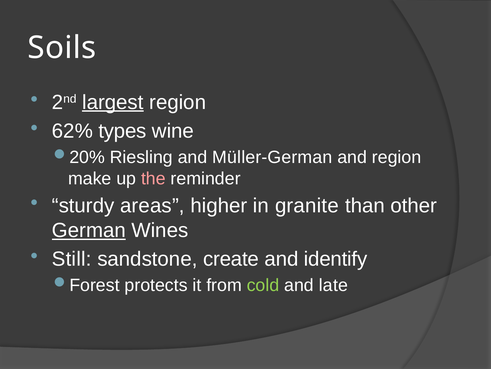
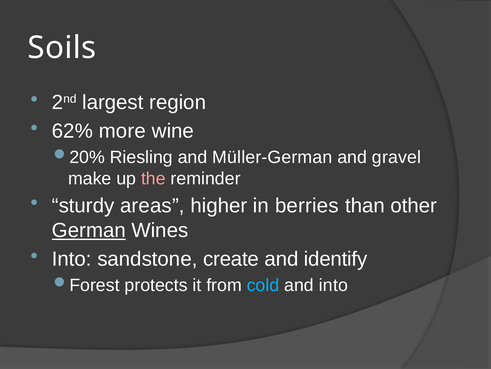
largest underline: present -> none (113, 102)
types: types -> more (122, 131)
and region: region -> gravel (397, 157)
granite: granite -> berries (307, 205)
Still: Still -> Into (72, 259)
cold colour: light green -> light blue (263, 285)
and late: late -> into (333, 285)
